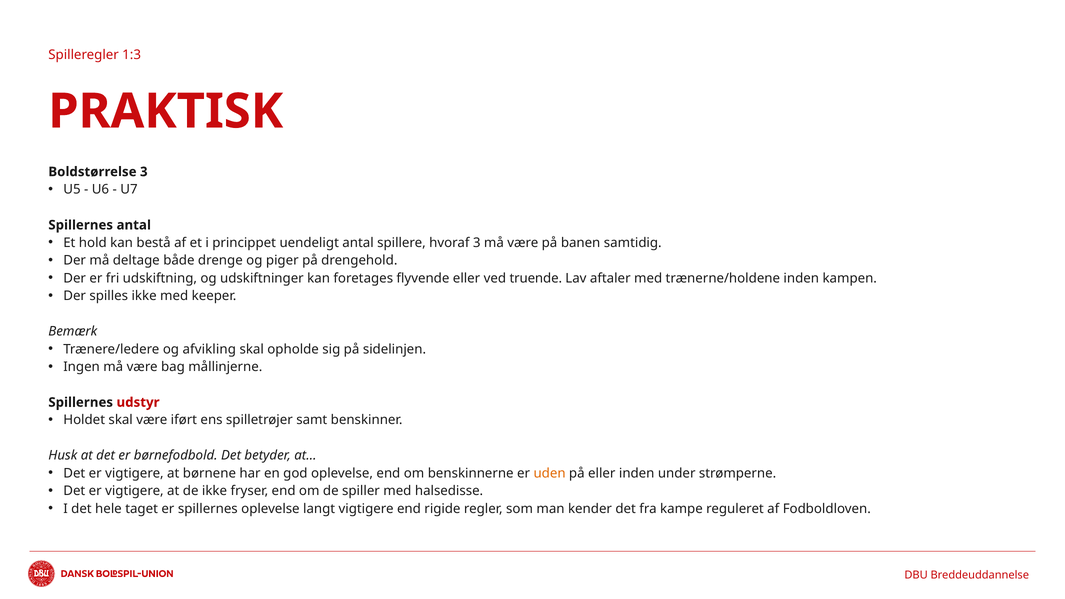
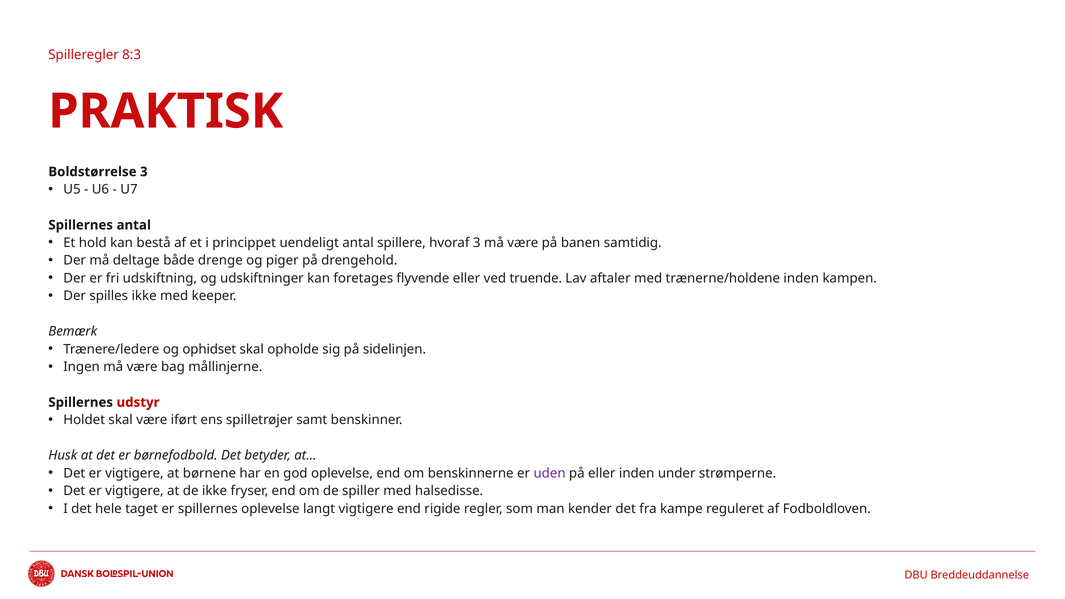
1:3: 1:3 -> 8:3 (132, 55)
afvikling: afvikling -> ophidset (209, 349)
uden colour: orange -> purple (550, 473)
